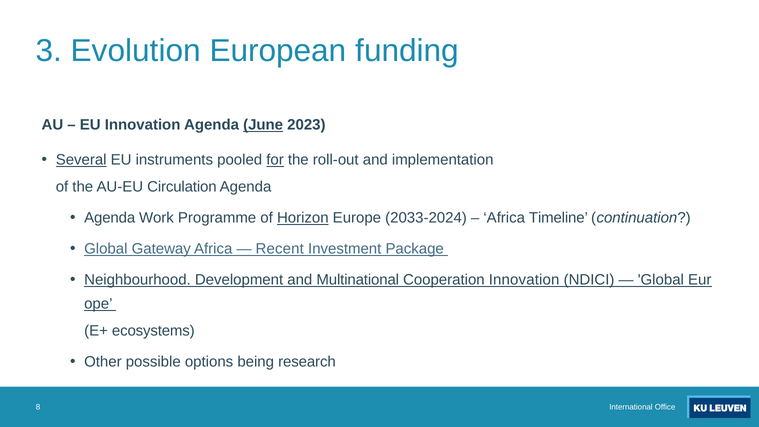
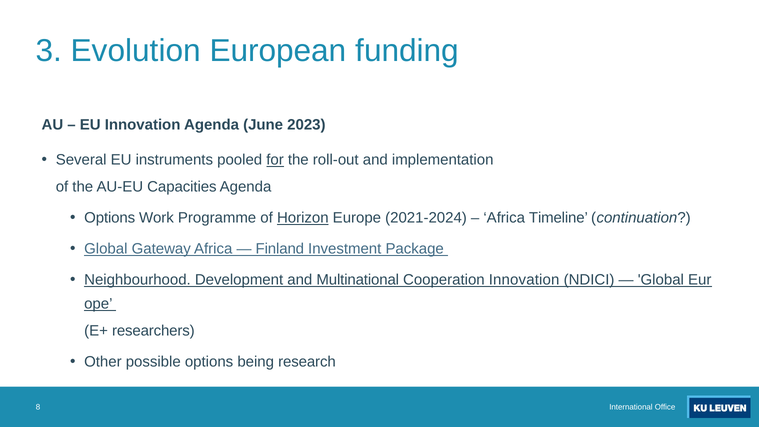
June underline: present -> none (263, 125)
Several underline: present -> none (81, 160)
Circulation: Circulation -> Capacities (182, 187)
Agenda: Agenda -> Options (110, 218)
2033-2024: 2033-2024 -> 2021-2024 (426, 218)
Recent: Recent -> Finland (280, 249)
ecosystems: ecosystems -> researchers (153, 331)
